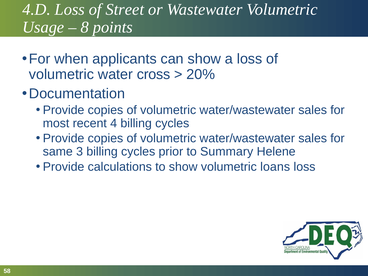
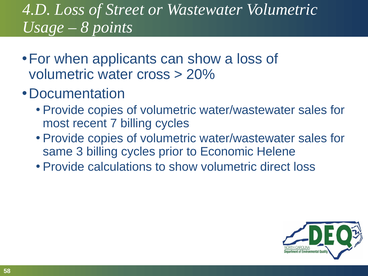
4: 4 -> 7 (114, 123)
Summary: Summary -> Economic (227, 152)
loans: loans -> direct (275, 167)
